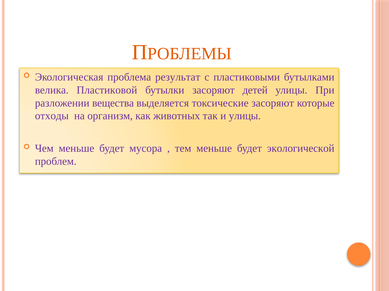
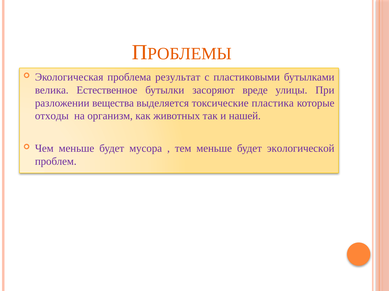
Пластиковой: Пластиковой -> Естественное (107, 90)
детей: детей -> вреде (255, 90)
токсические засоряют: засоряют -> пластика (273, 103)
и улицы: улицы -> нашей (245, 116)
